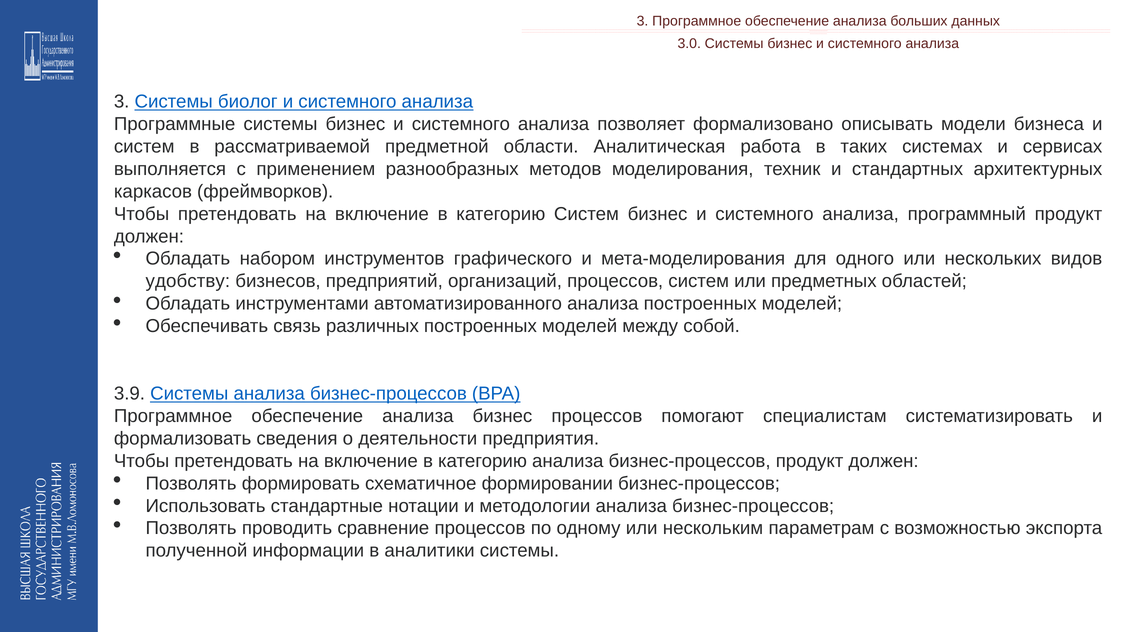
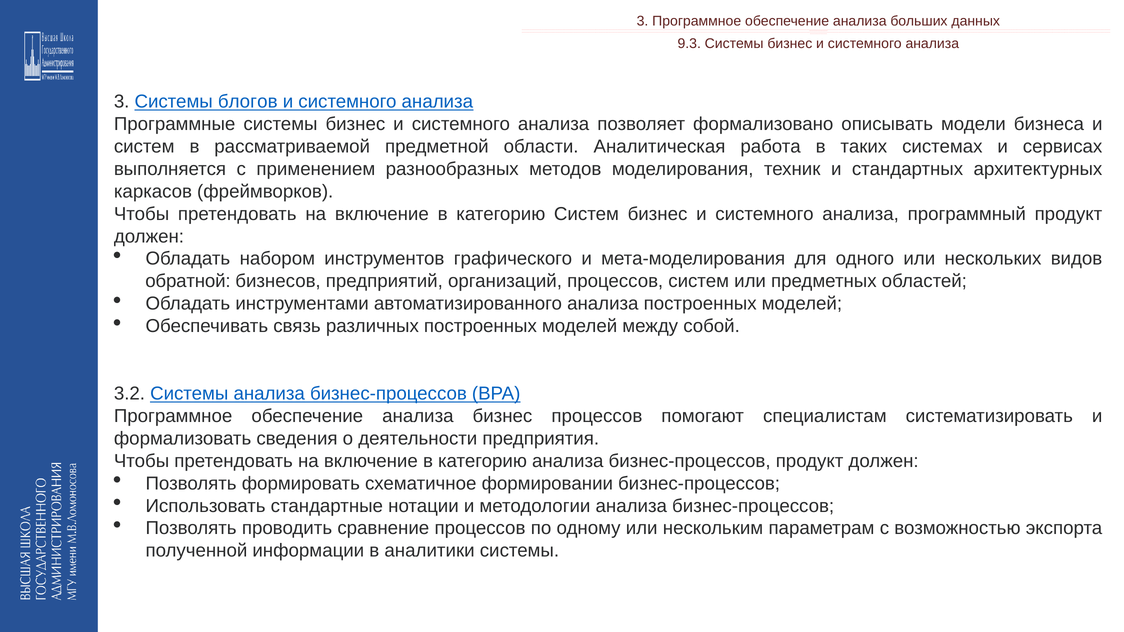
3.0: 3.0 -> 9.3 (689, 43)
биолог: биолог -> блогов (248, 102)
удобству: удобству -> обратной (188, 281)
3.9: 3.9 -> 3.2 (129, 394)
